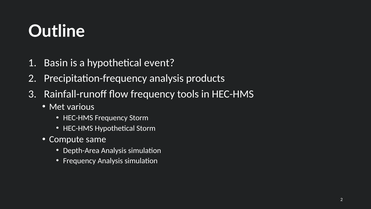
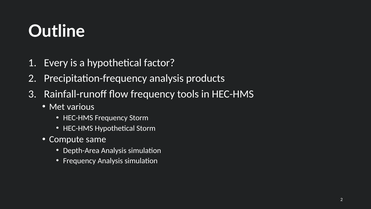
Basin: Basin -> Every (56, 63)
event: event -> factor (159, 63)
